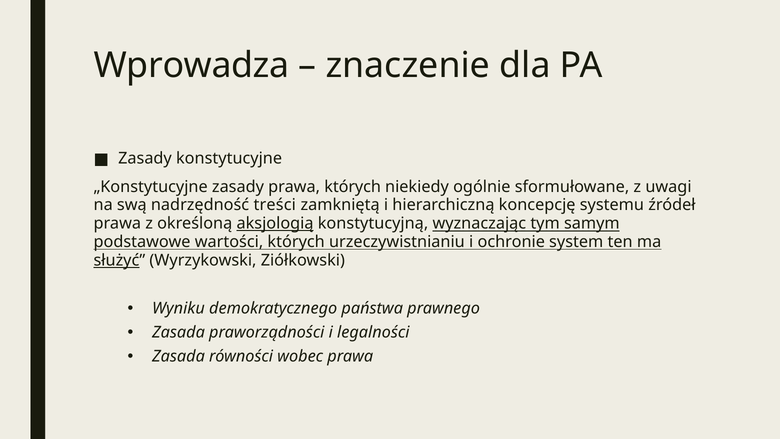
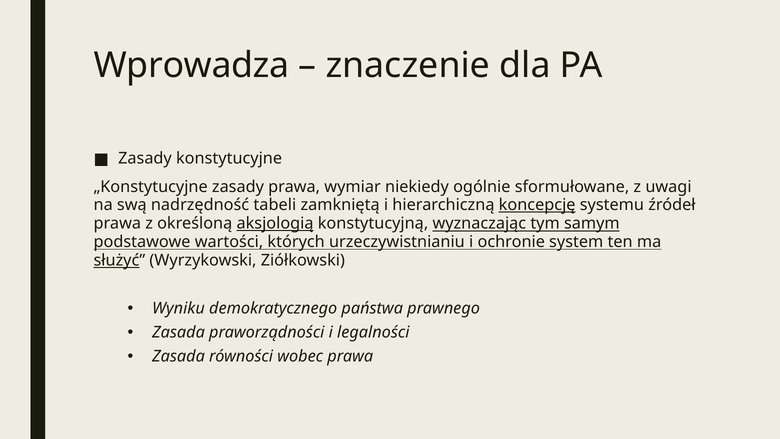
prawa których: których -> wymiar (353, 187)
treści: treści -> tabeli (275, 205)
koncepcję underline: none -> present (537, 205)
